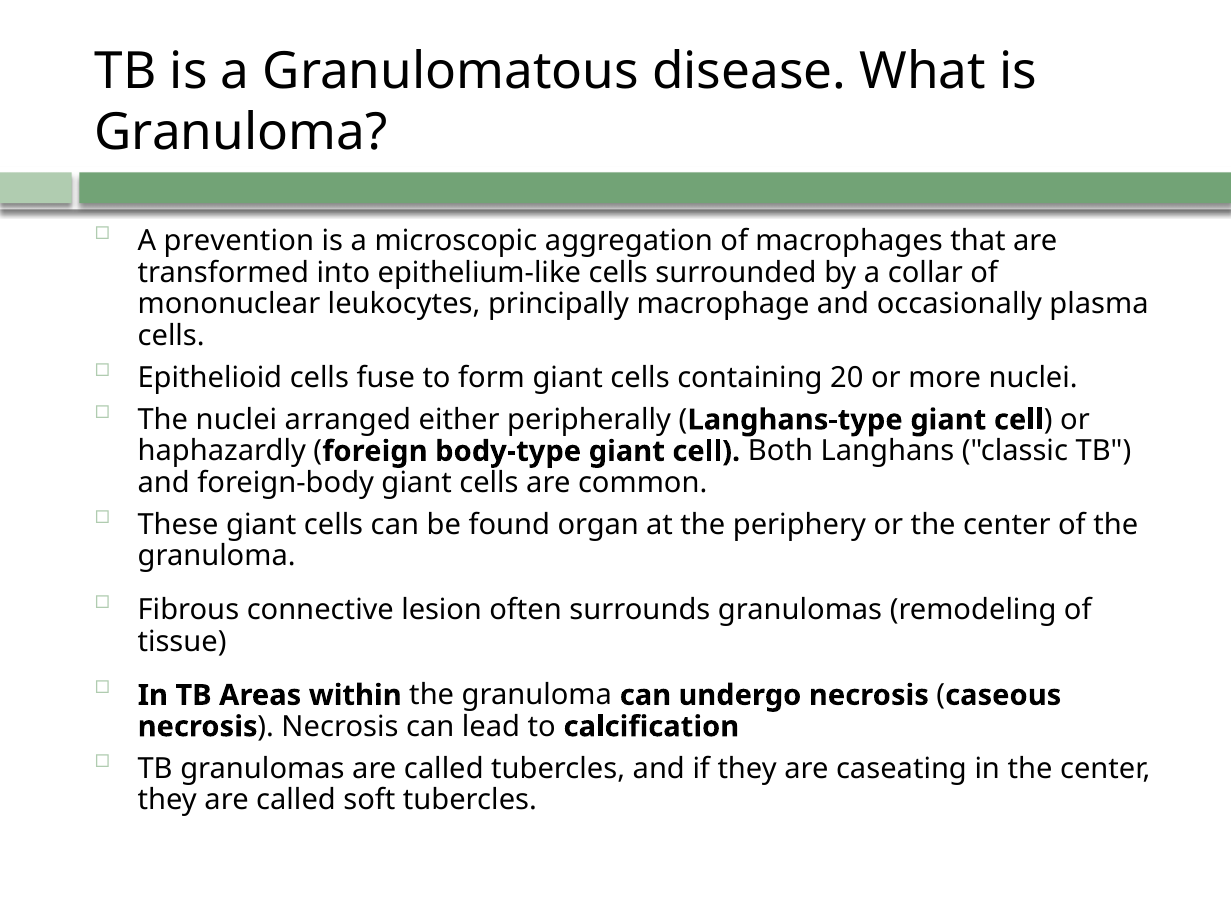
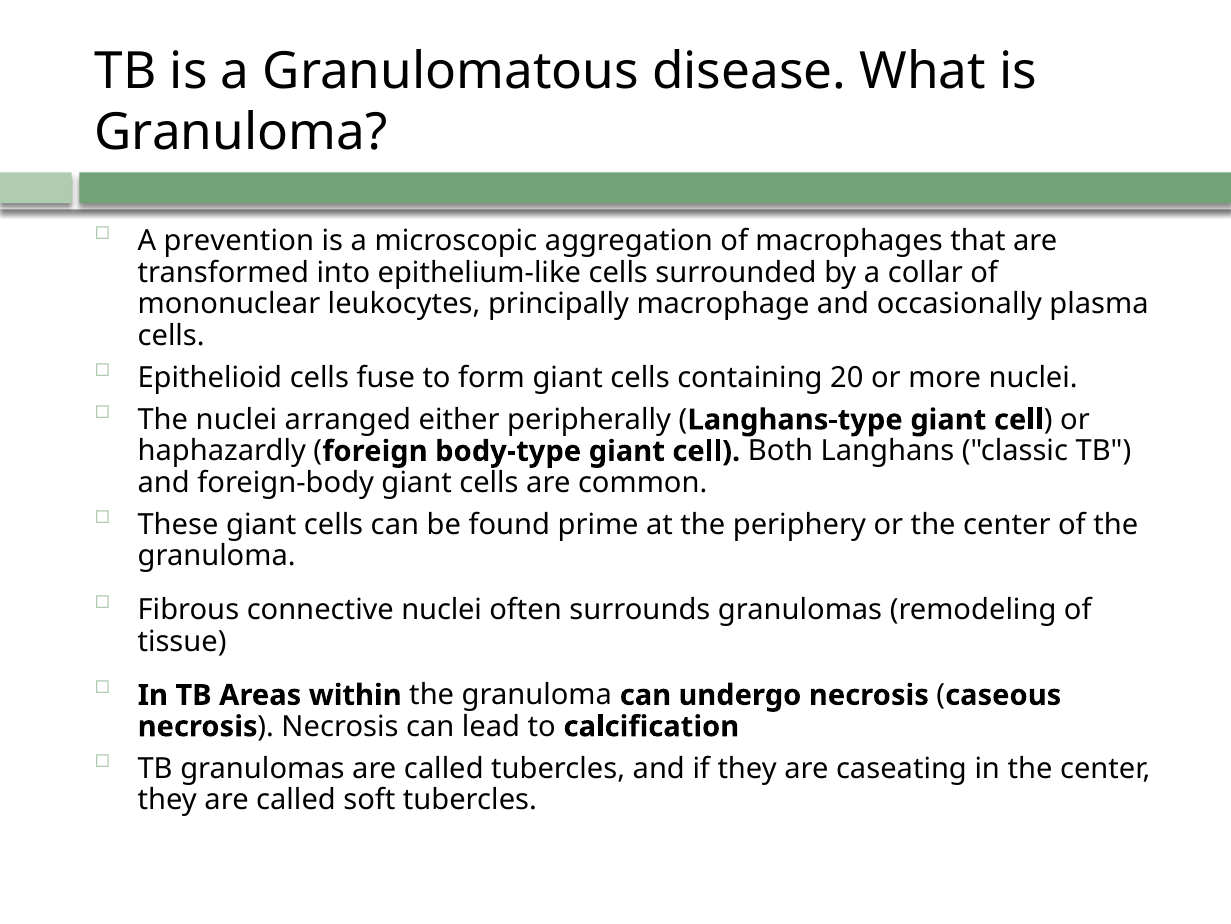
organ: organ -> prime (598, 524)
connective lesion: lesion -> nuclei (442, 610)
